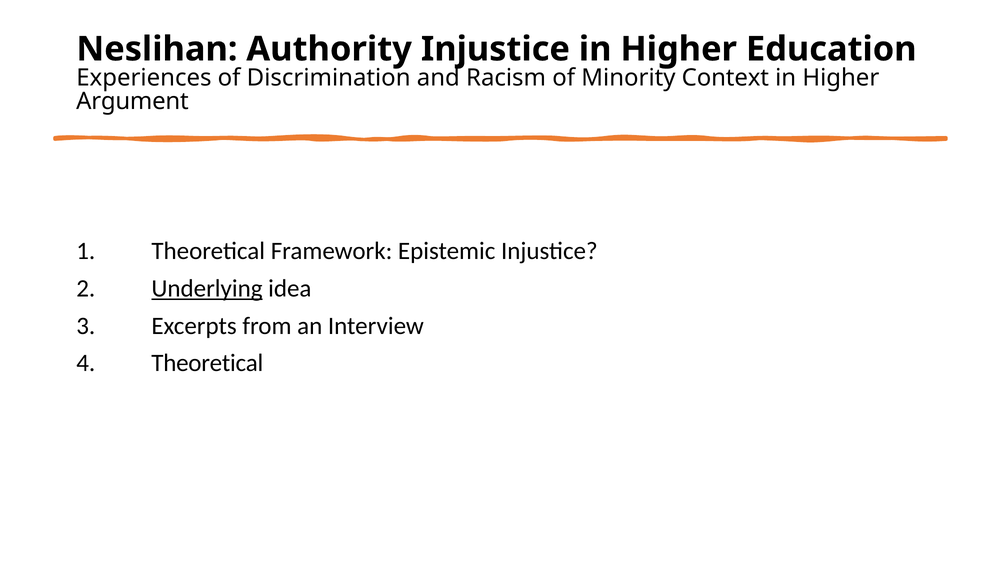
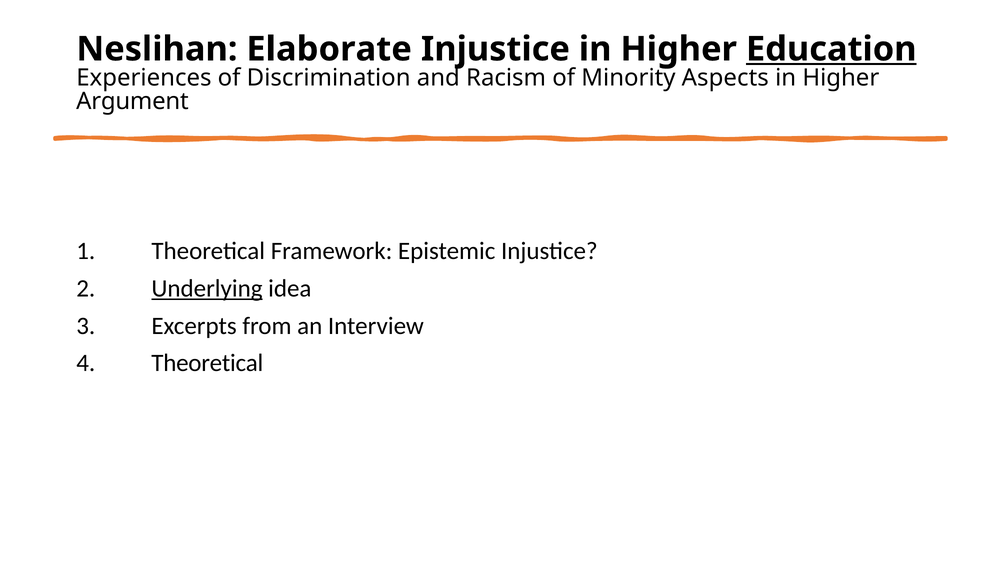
Authority: Authority -> Elaborate (329, 49)
Education underline: none -> present (831, 49)
Context: Context -> Aspects (725, 78)
